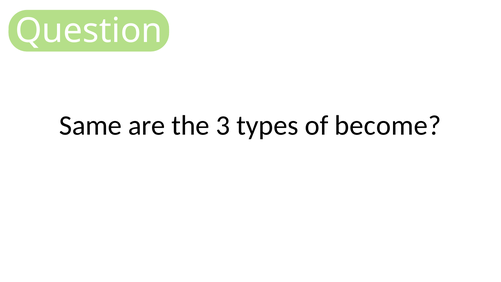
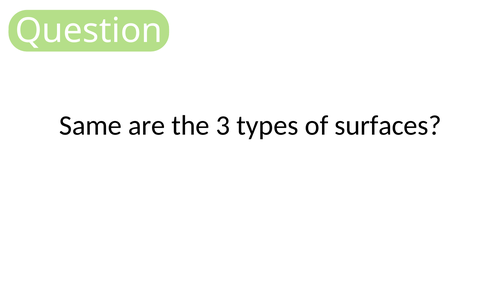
become: become -> surfaces (388, 126)
